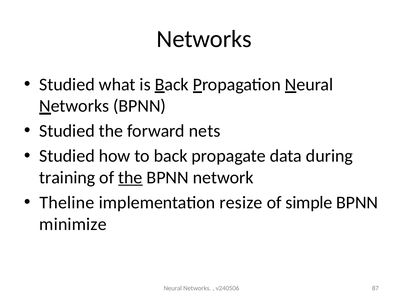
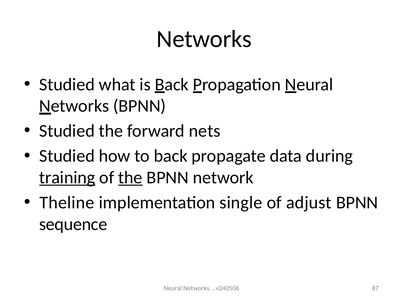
training underline: none -> present (67, 178)
resize: resize -> single (241, 203)
simple: simple -> adjust (309, 203)
minimize: minimize -> sequence (73, 224)
